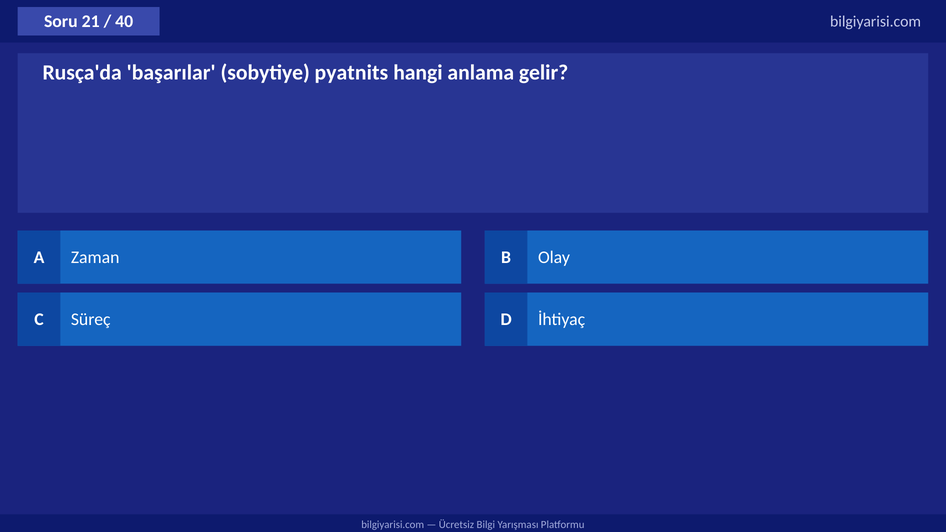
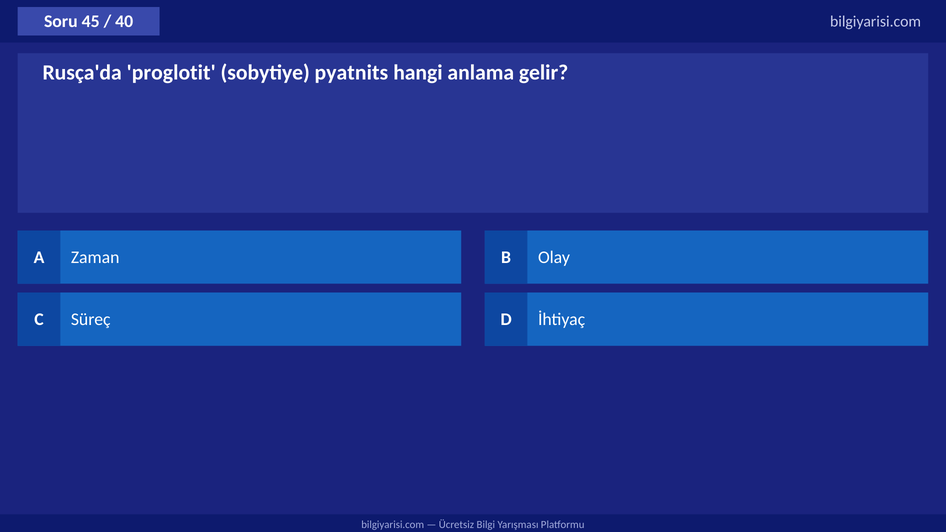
21: 21 -> 45 (91, 22)
başarılar: başarılar -> proglotit (171, 73)
